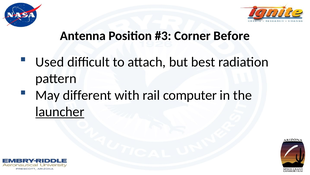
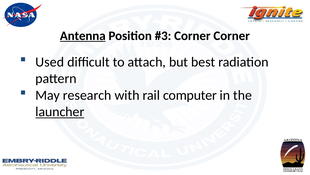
Antenna underline: none -> present (83, 36)
Corner Before: Before -> Corner (232, 36)
different: different -> research (87, 95)
